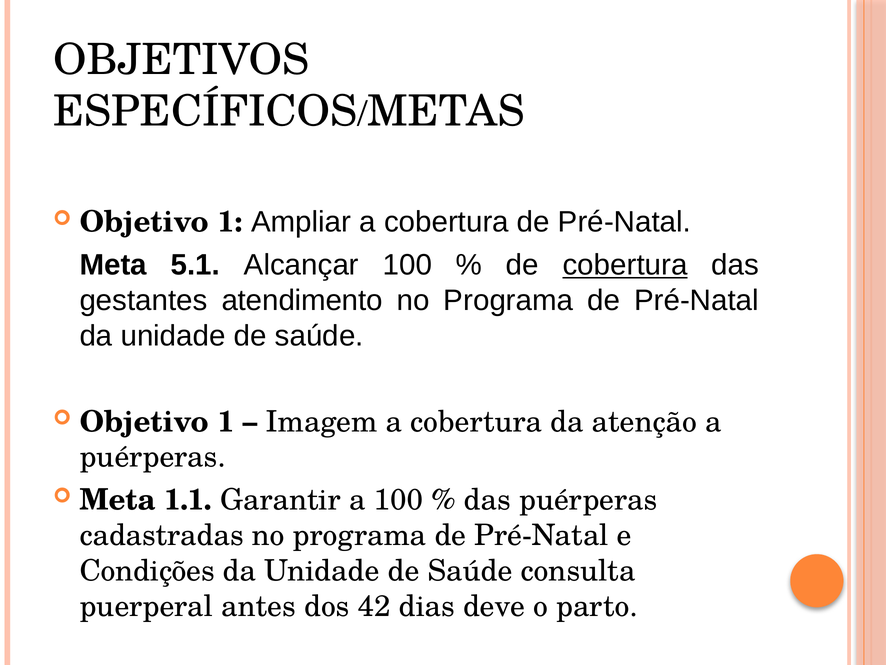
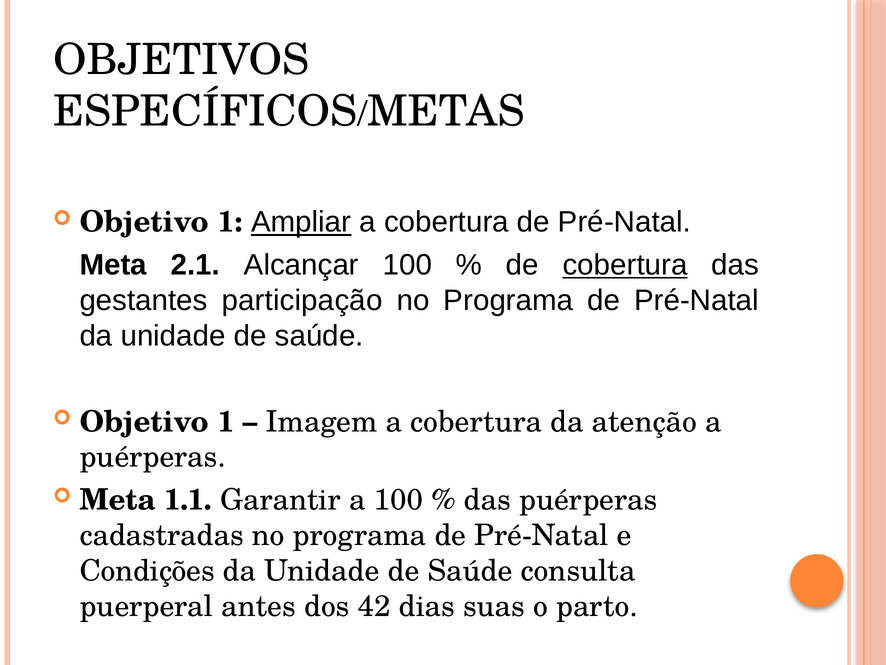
Ampliar underline: none -> present (301, 222)
5.1: 5.1 -> 2.1 (195, 265)
atendimento: atendimento -> participação (302, 300)
deve: deve -> suas (494, 606)
